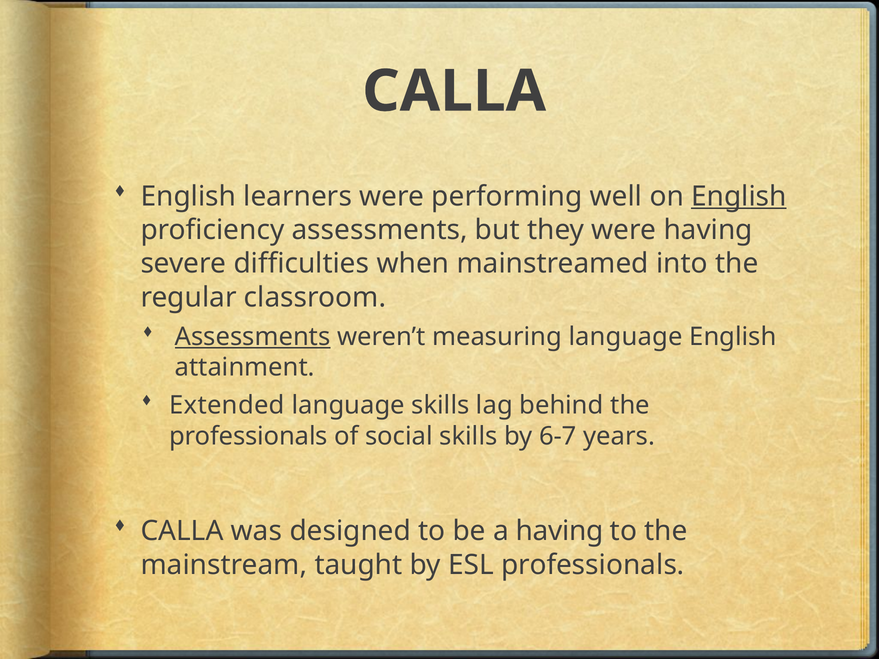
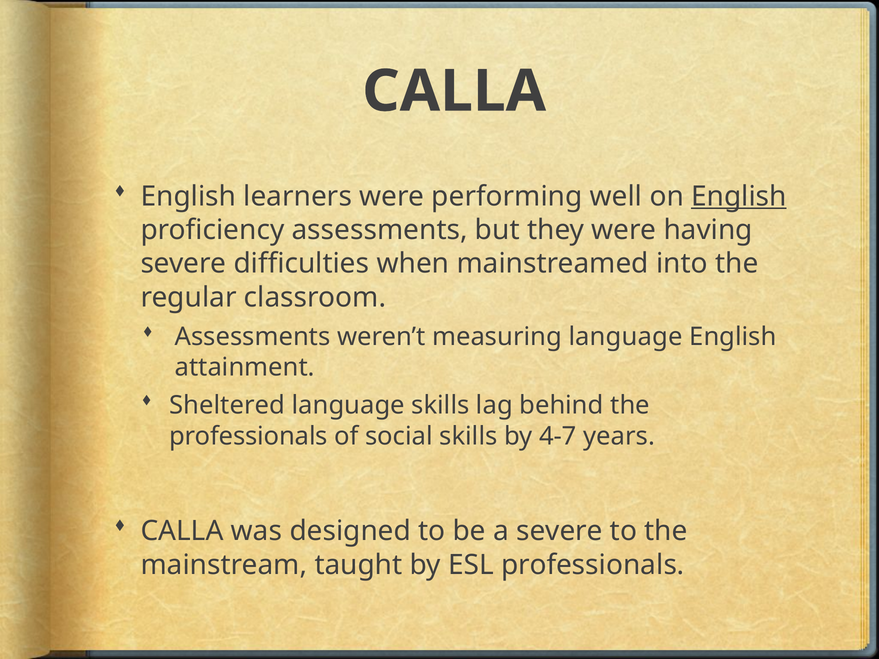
Assessments underline: present -> none (253, 337)
Extended: Extended -> Sheltered (227, 406)
6-7: 6-7 -> 4-7 (558, 436)
a having: having -> severe (559, 531)
